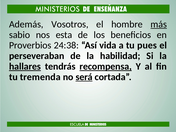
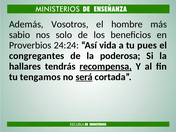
más underline: present -> none (159, 24)
esta: esta -> solo (64, 35)
24:38: 24:38 -> 24:24 (66, 45)
perseveraban: perseveraban -> congregantes (37, 56)
habilidad: habilidad -> poderosa (120, 56)
hallares underline: present -> none (25, 66)
tremenda: tremenda -> tengamos (40, 77)
